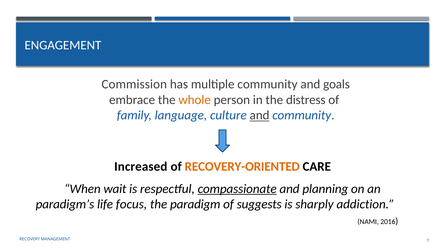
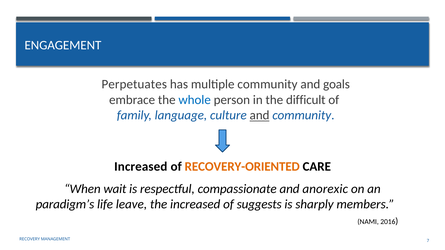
Commission: Commission -> Perpetuates (134, 84)
whole colour: orange -> blue (195, 100)
distress: distress -> difficult (306, 100)
compassionate underline: present -> none (237, 189)
planning: planning -> anorexic (325, 189)
focus: focus -> leave (131, 205)
the paradigm: paradigm -> increased (195, 205)
addiction: addiction -> members (365, 205)
